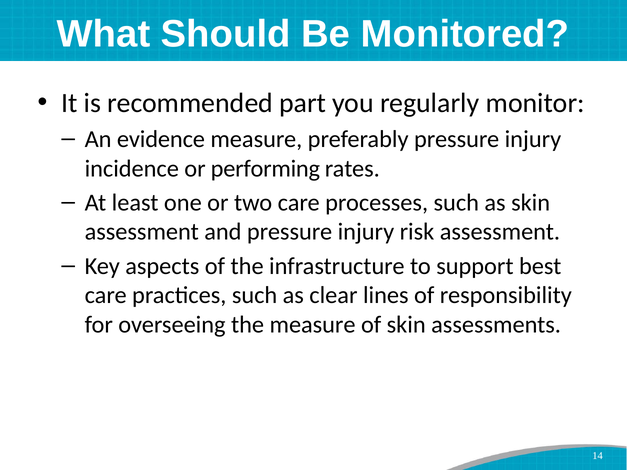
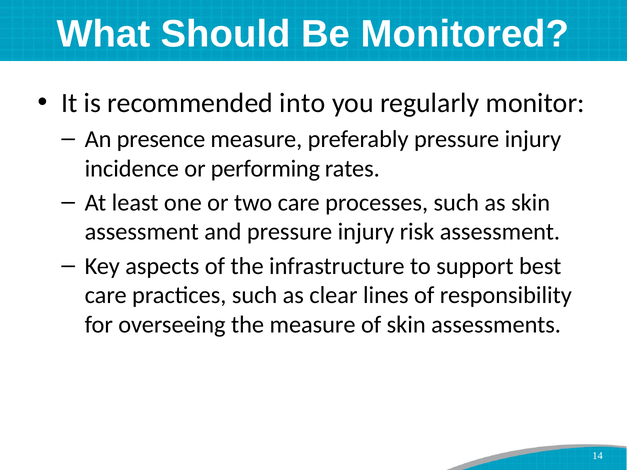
part: part -> into (302, 103)
evidence: evidence -> presence (161, 139)
